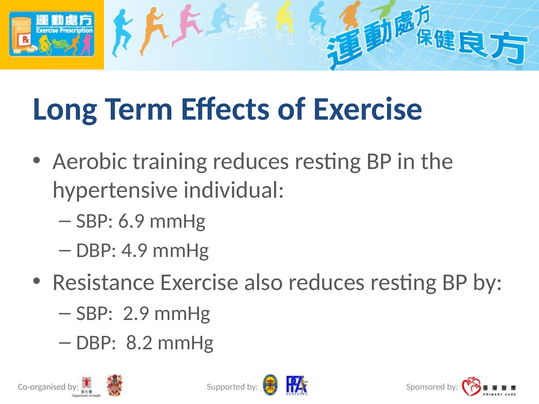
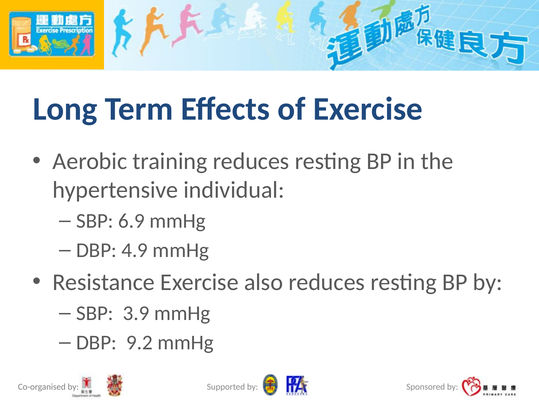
2.9: 2.9 -> 3.9 (136, 313)
8.2: 8.2 -> 9.2 (139, 343)
